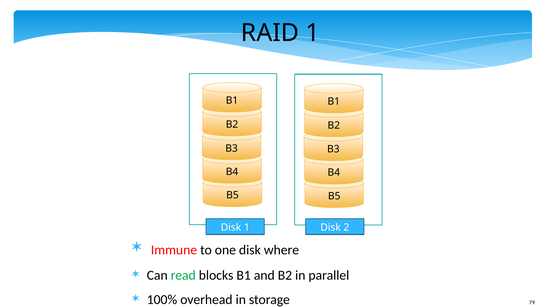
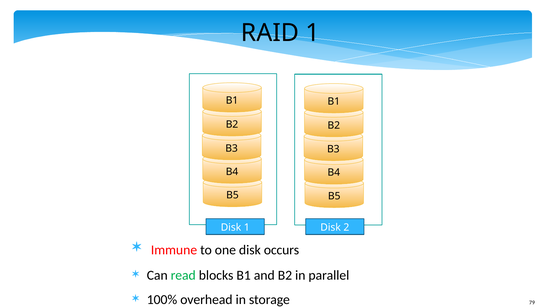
where: where -> occurs (282, 250)
